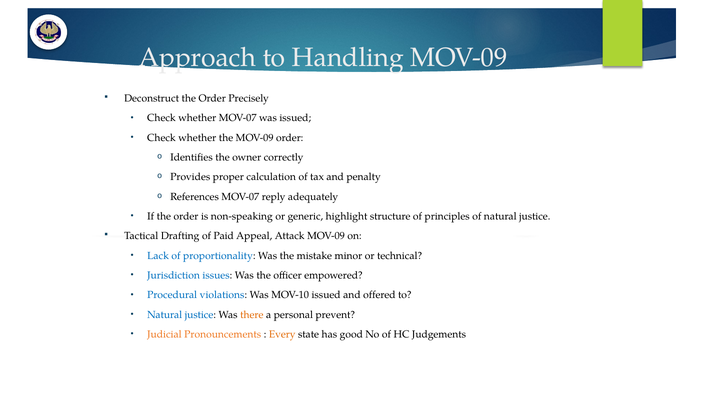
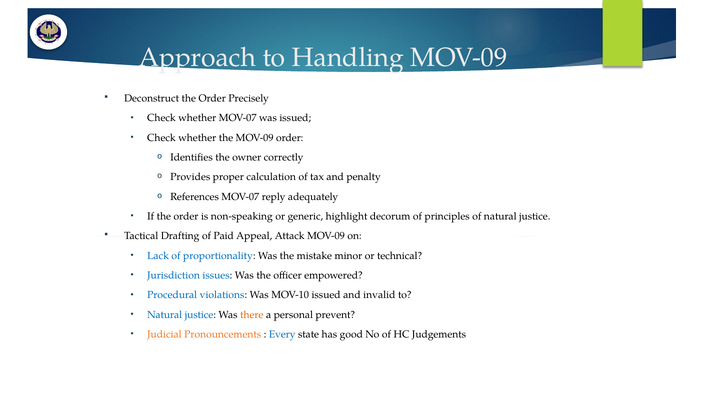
structure: structure -> decorum (390, 216)
offered: offered -> invalid (379, 295)
Every colour: orange -> blue (282, 334)
